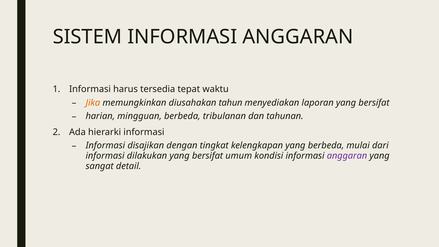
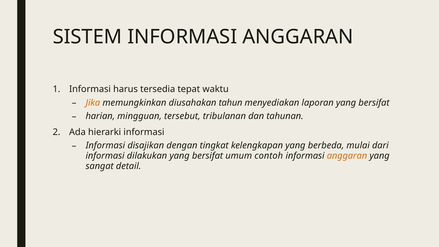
mingguan berbeda: berbeda -> tersebut (182, 116)
kondisi: kondisi -> contoh (269, 156)
anggaran colour: purple -> orange (347, 156)
